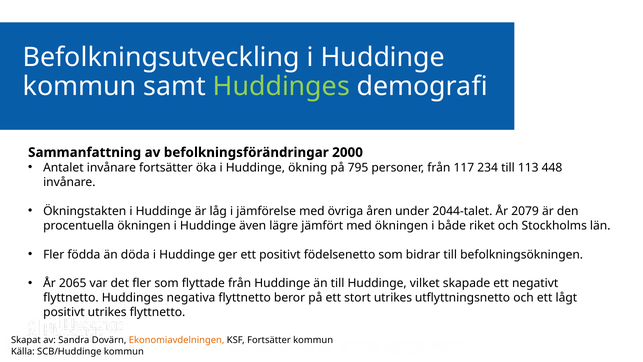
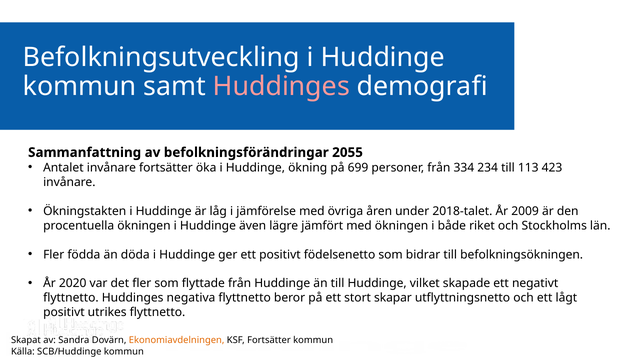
Huddinges colour: light green -> pink (281, 86)
2000: 2000 -> 2055 (348, 152)
795: 795 -> 699 (358, 168)
117: 117 -> 334 (464, 168)
448: 448 -> 423 (552, 168)
2044-talet: 2044-talet -> 2018-talet (462, 211)
2079: 2079 -> 2009 (525, 211)
2065: 2065 -> 2020 (73, 283)
stort utrikes: utrikes -> skapar (393, 298)
